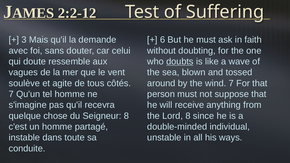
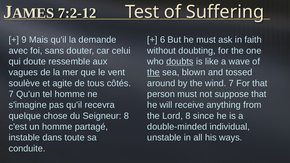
2:2-12: 2:2-12 -> 7:2-12 (77, 13)
3: 3 -> 9 (24, 40)
the underline: none -> present (153, 72)
